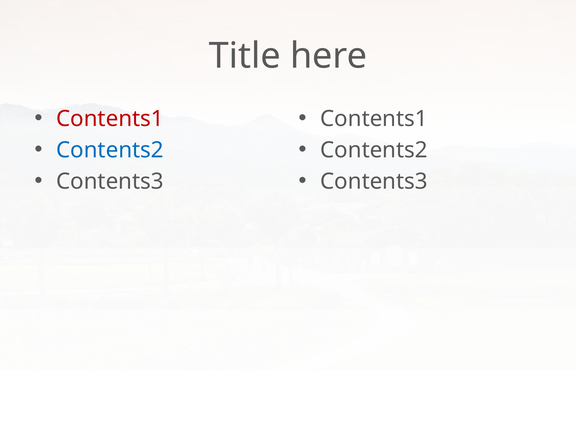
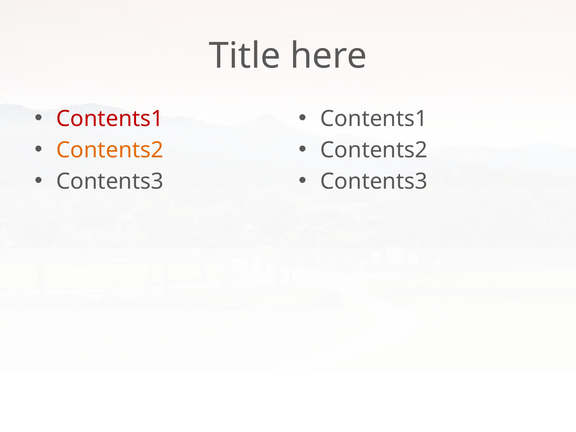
Contents2 colour: blue -> orange (110, 150)
